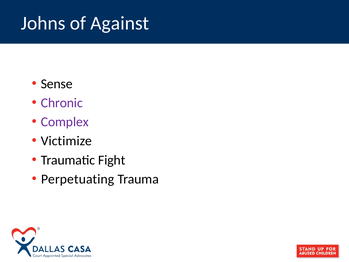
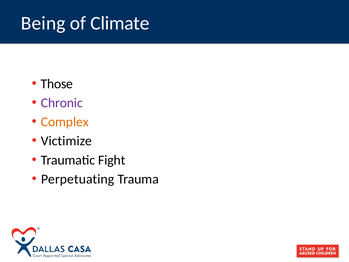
Johns: Johns -> Being (43, 23)
Against: Against -> Climate (120, 23)
Sense: Sense -> Those (57, 84)
Complex colour: purple -> orange (65, 122)
